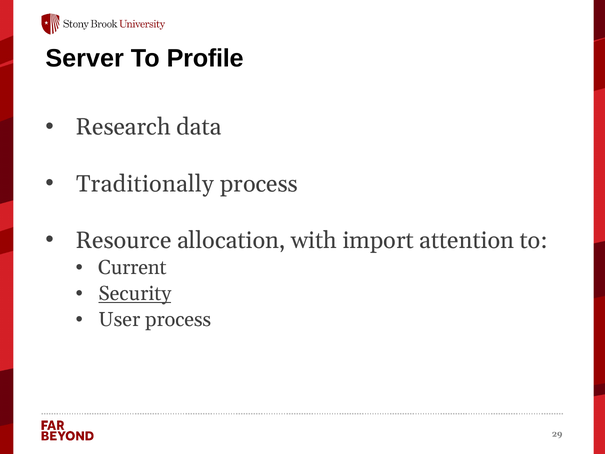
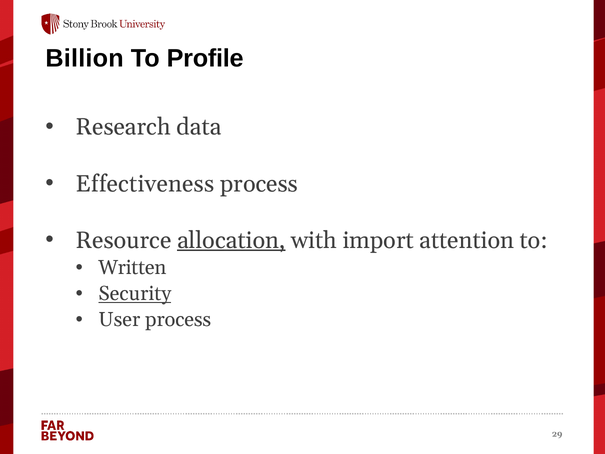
Server: Server -> Billion (85, 59)
Traditionally: Traditionally -> Effectiveness (145, 184)
allocation underline: none -> present (231, 240)
Current: Current -> Written (132, 268)
